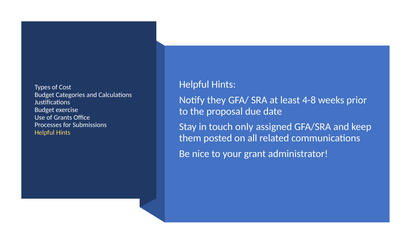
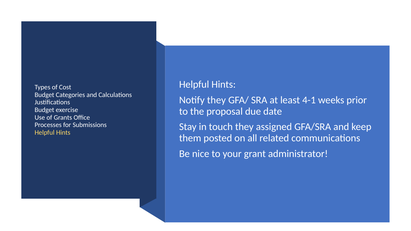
4-8: 4-8 -> 4-1 (309, 100)
touch only: only -> they (244, 127)
